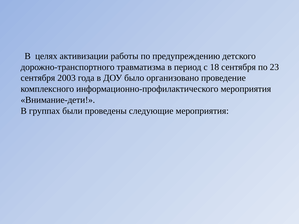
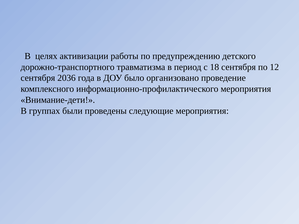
23: 23 -> 12 (274, 67)
2003: 2003 -> 2036 (67, 78)
